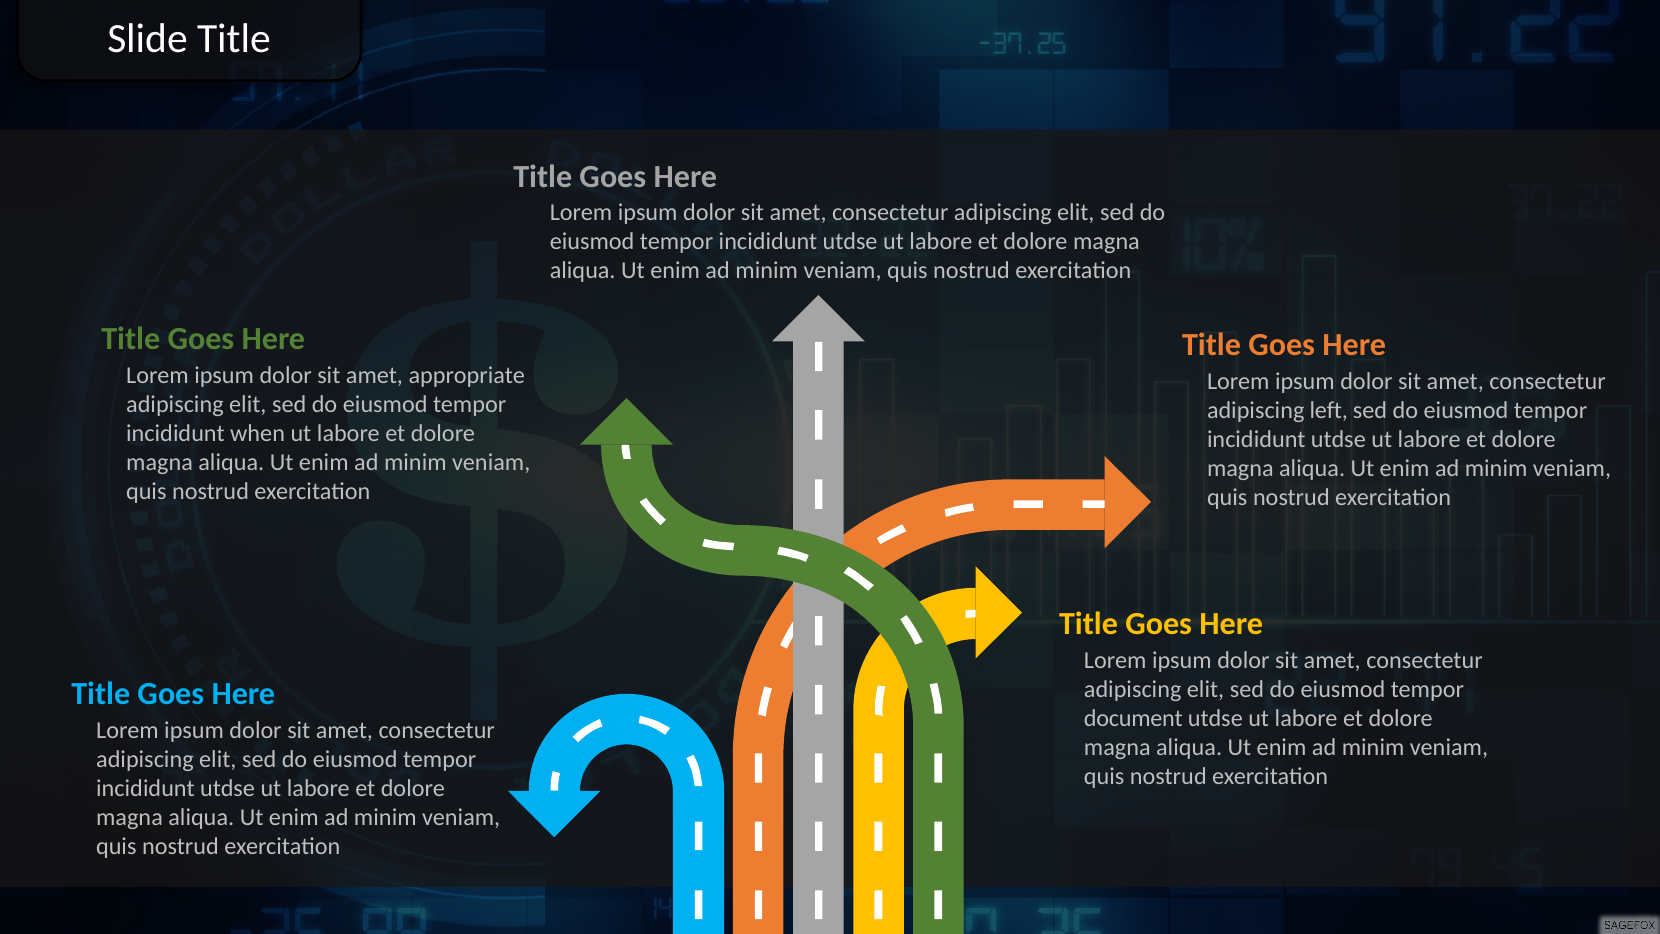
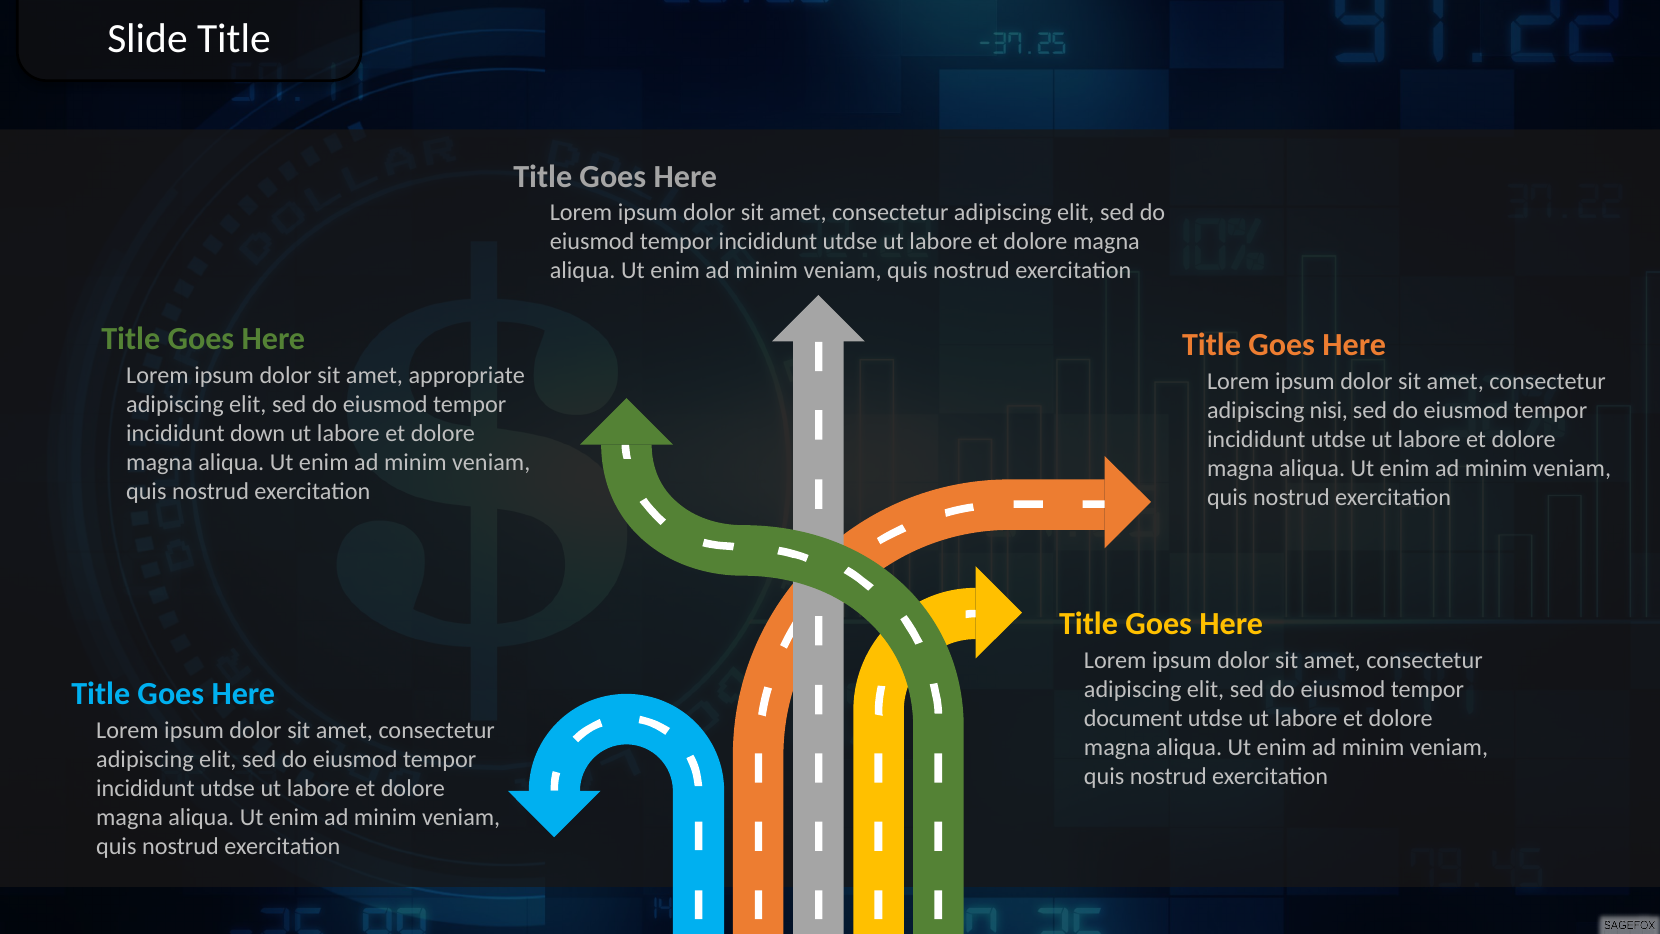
left: left -> nisi (1329, 410)
when: when -> down (258, 433)
